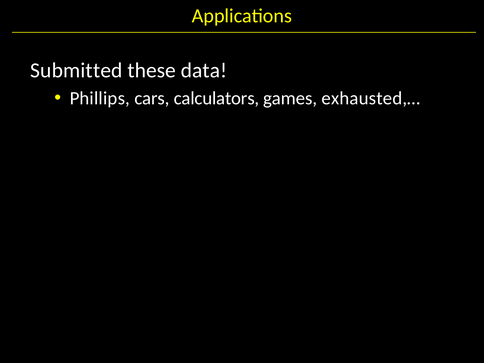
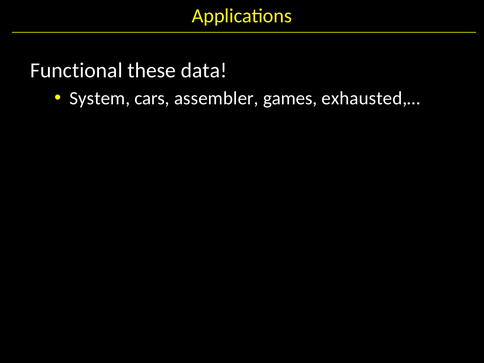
Submitted: Submitted -> Functional (76, 70)
Phillips: Phillips -> System (100, 98)
calculators: calculators -> assembler (216, 98)
